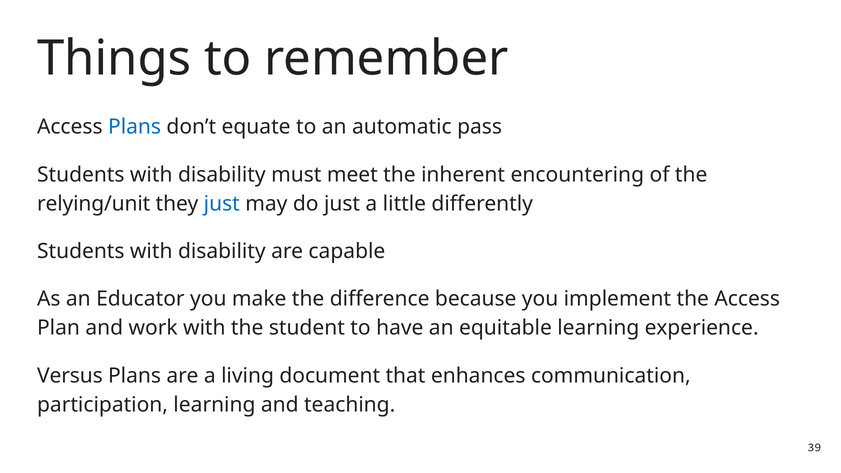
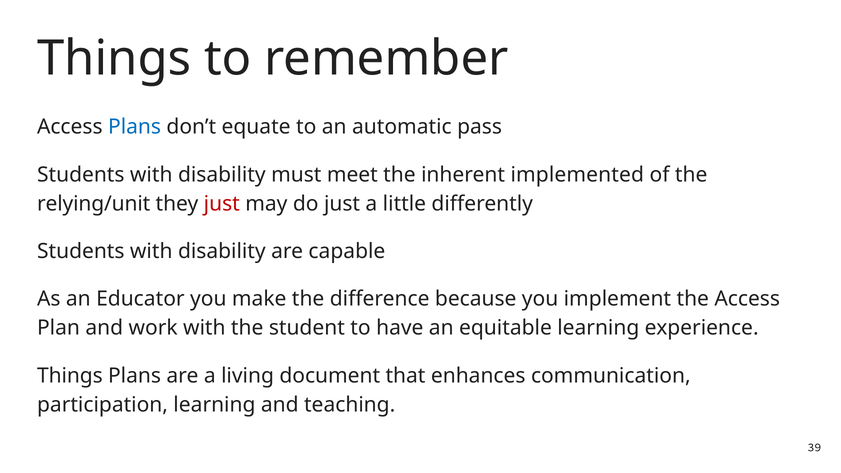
encountering: encountering -> implemented (577, 175)
just colour: blue -> red (222, 204)
Versus: Versus -> Things (70, 376)
